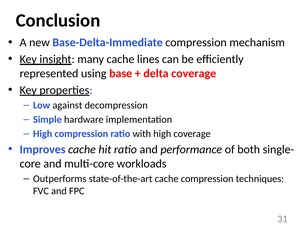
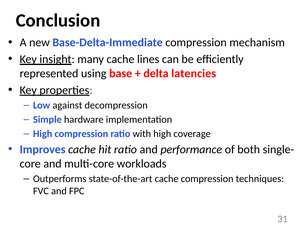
delta coverage: coverage -> latencies (194, 74)
